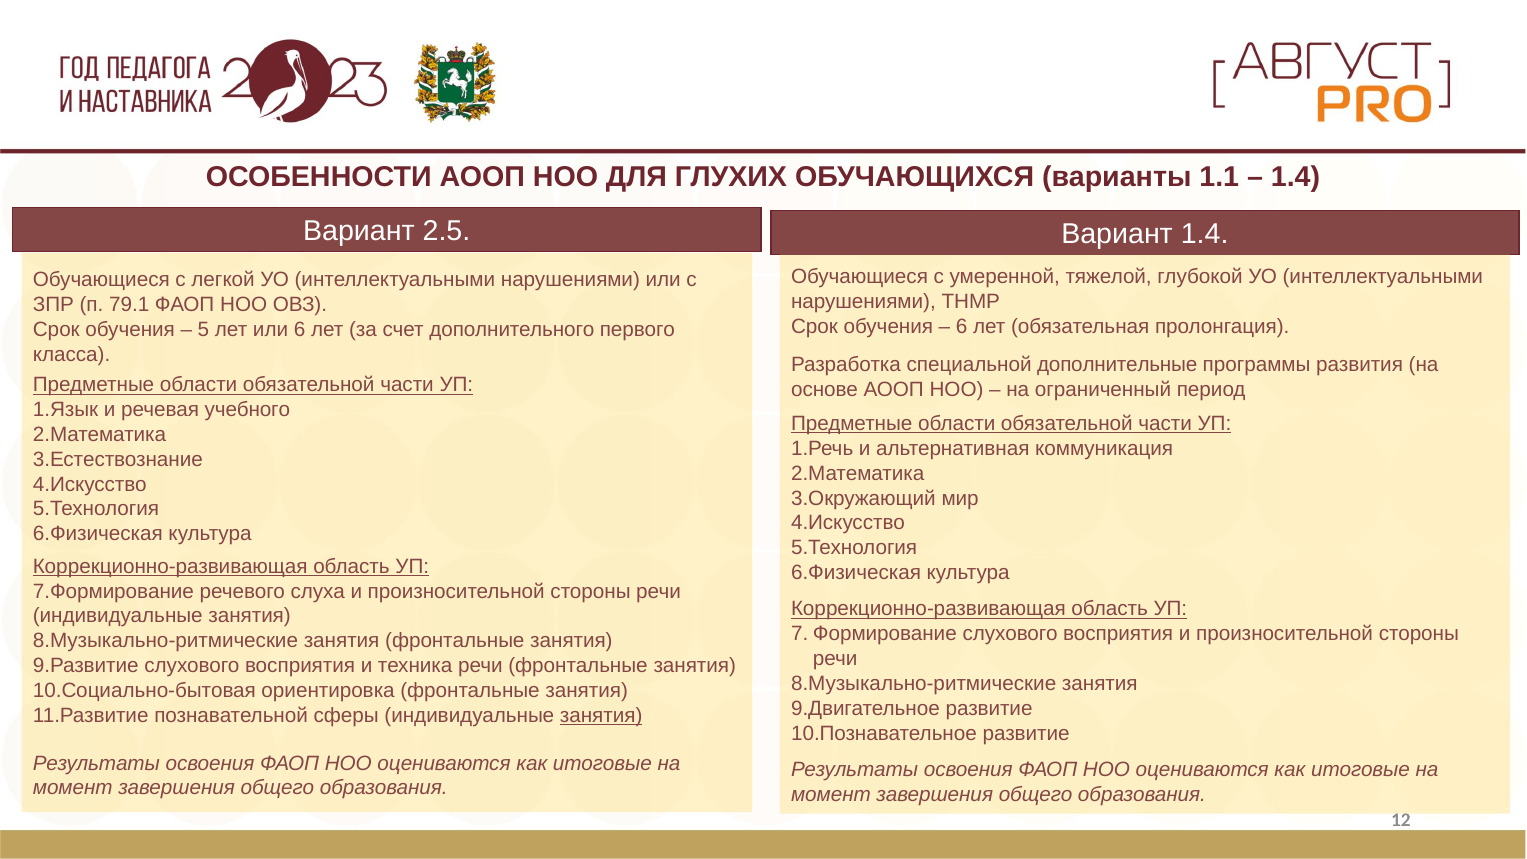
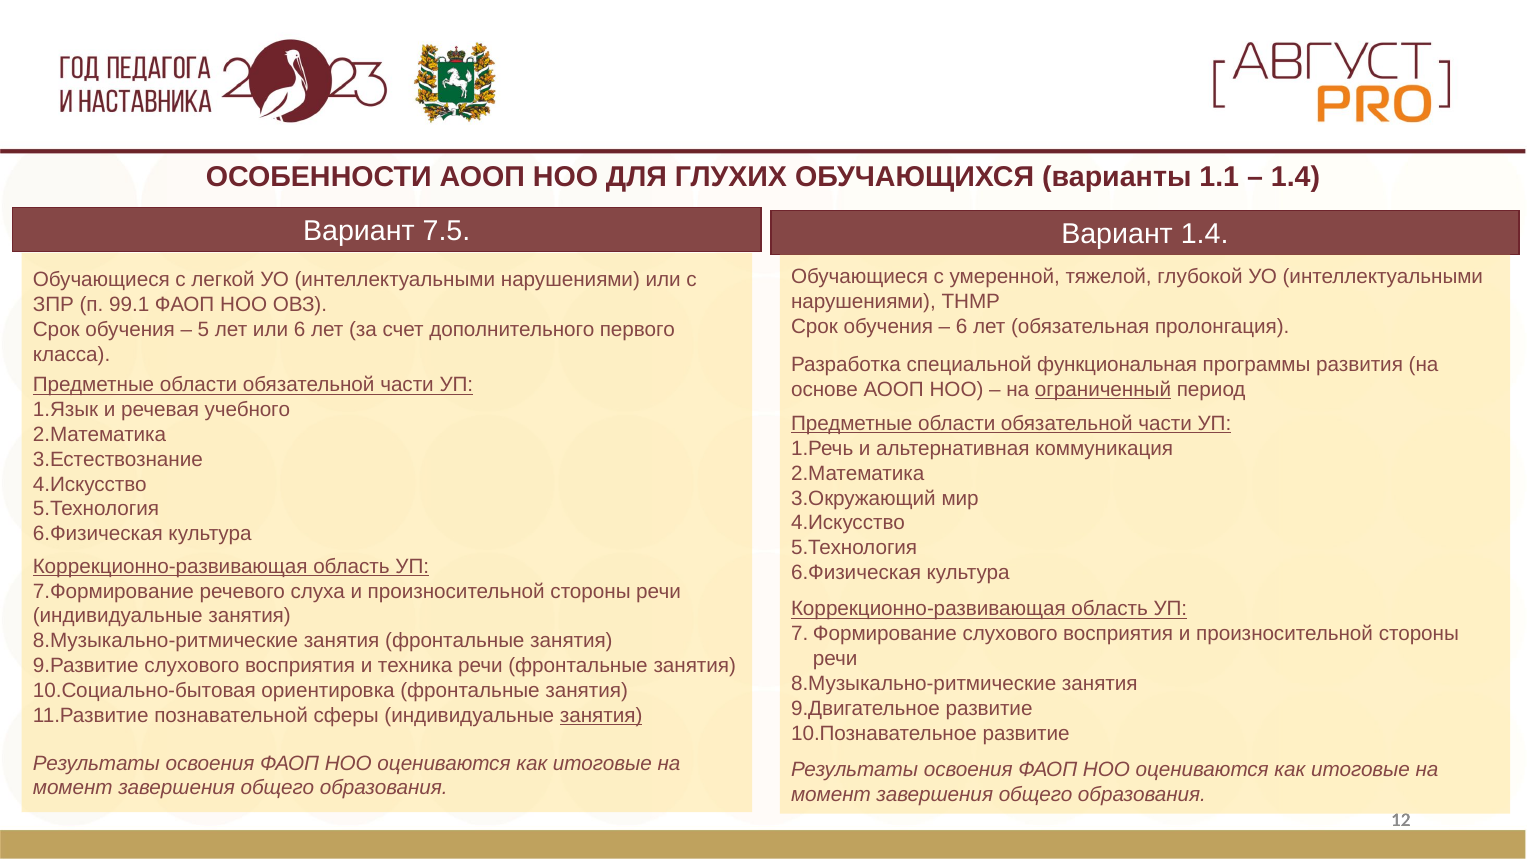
2.5: 2.5 -> 7.5 (446, 231)
79.1: 79.1 -> 99.1 (129, 305)
дополнительные: дополнительные -> функциональная (1117, 364)
ограниченный underline: none -> present (1103, 389)
